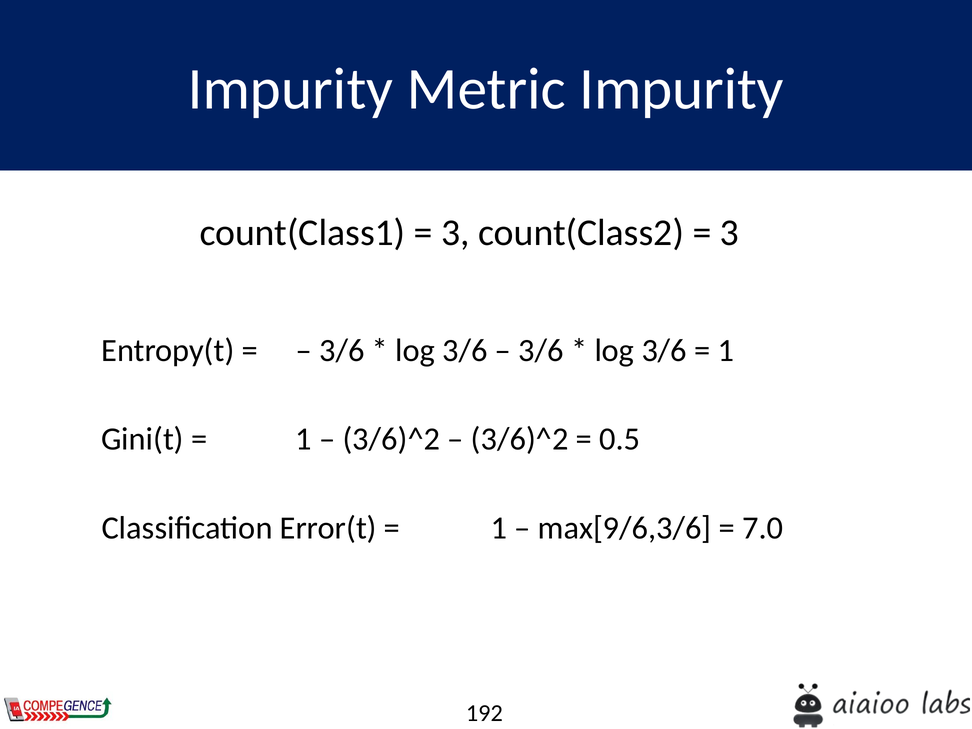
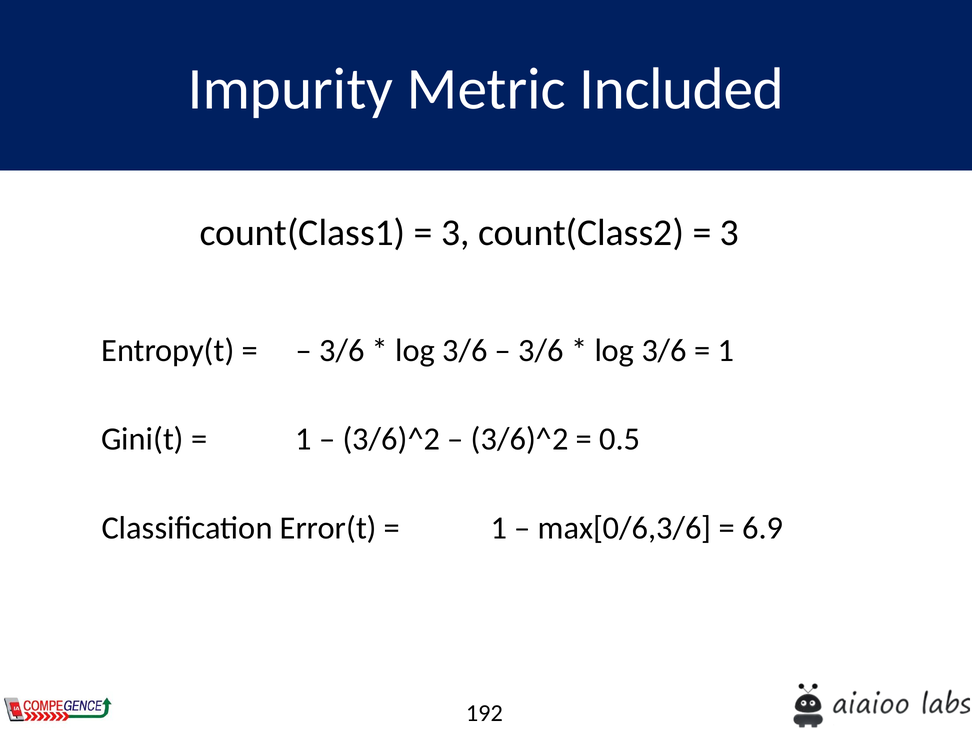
Metric Impurity: Impurity -> Included (682, 89)
max[9/6,3/6: max[9/6,3/6 -> max[0/6,3/6 (625, 528)
7.0: 7.0 -> 6.9 (763, 528)
